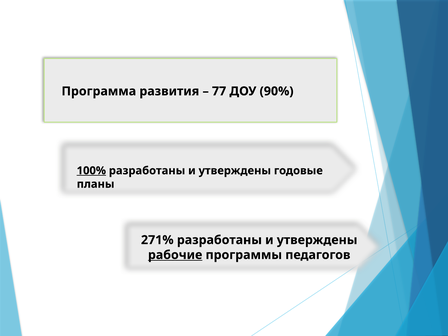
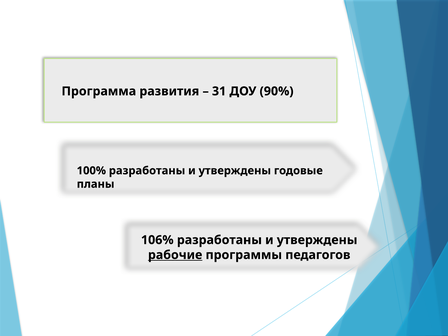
77: 77 -> 31 (219, 91)
100% underline: present -> none (91, 171)
271%: 271% -> 106% (157, 240)
